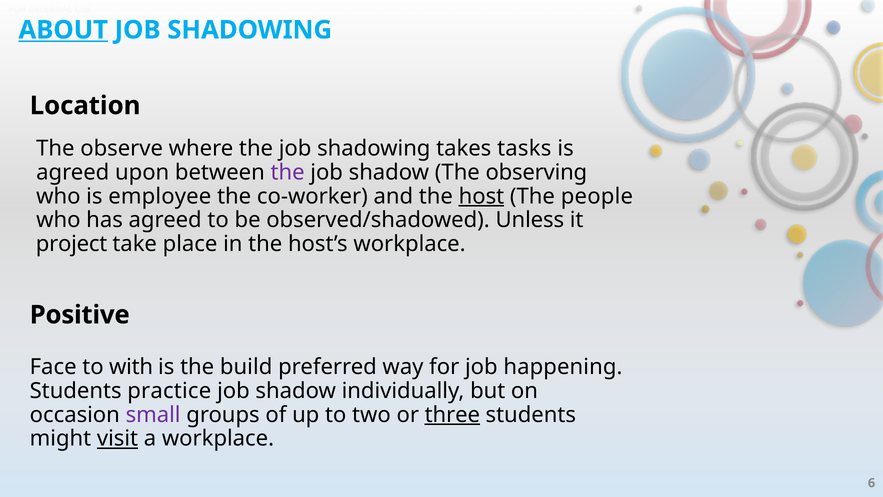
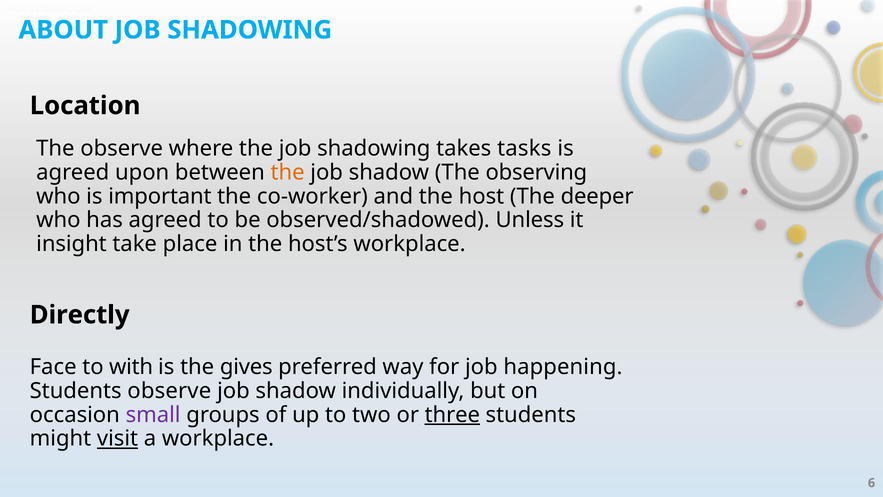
ABOUT underline: present -> none (63, 30)
the colour: purple -> orange (288, 172)
employee: employee -> important (160, 196)
host underline: present -> none (481, 196)
people: people -> deeper (597, 196)
project: project -> insight (71, 244)
Positive: Positive -> Directly (80, 315)
build: build -> gives (246, 367)
Students practice: practice -> observe (169, 391)
